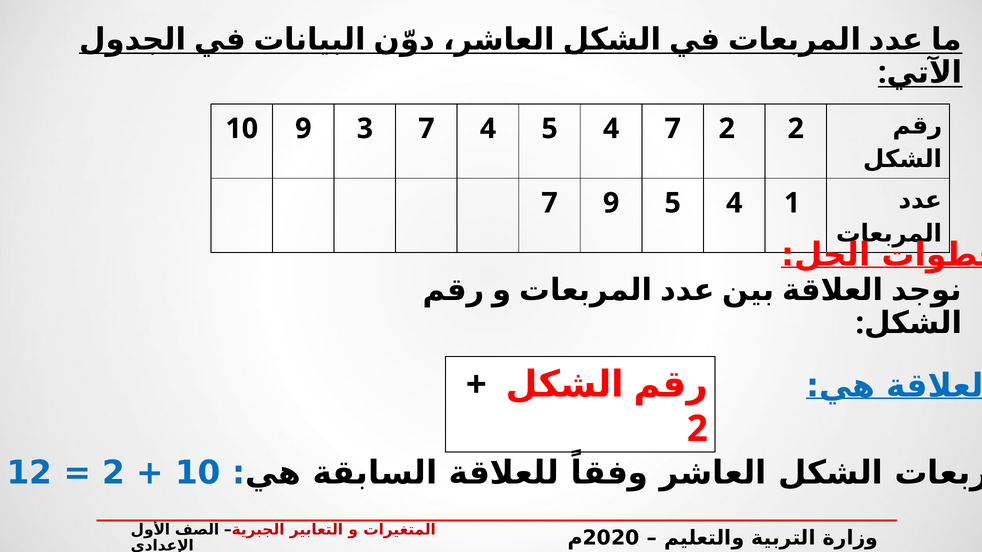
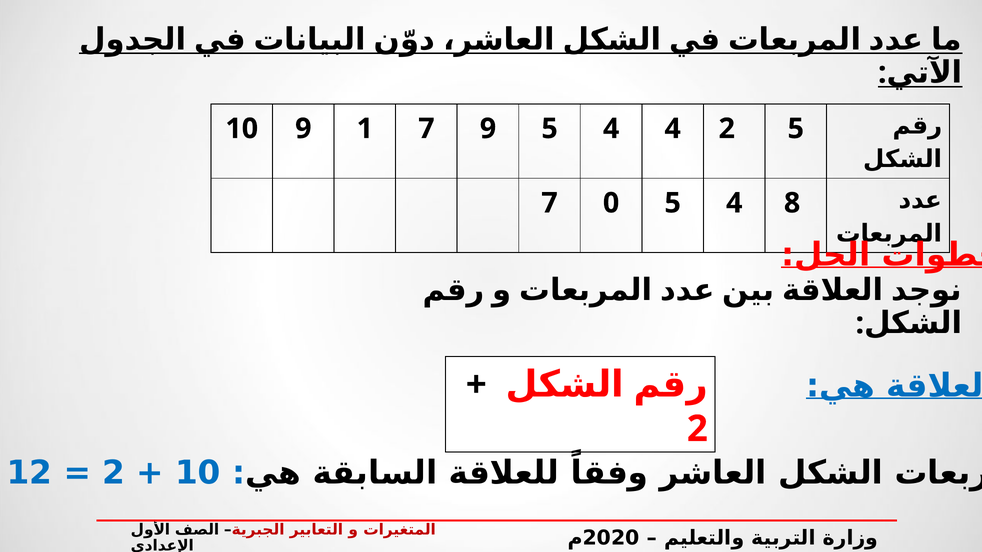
3: 3 -> 1 (365, 129)
7 4: 4 -> 9 (488, 129)
4 7: 7 -> 4 (673, 129)
2 2: 2 -> 5 (796, 129)
7 9: 9 -> 0 (611, 203)
1: 1 -> 8 (792, 203)
